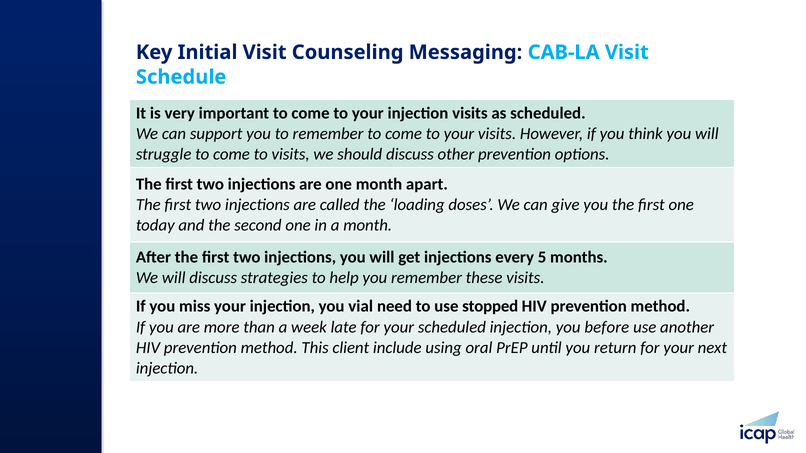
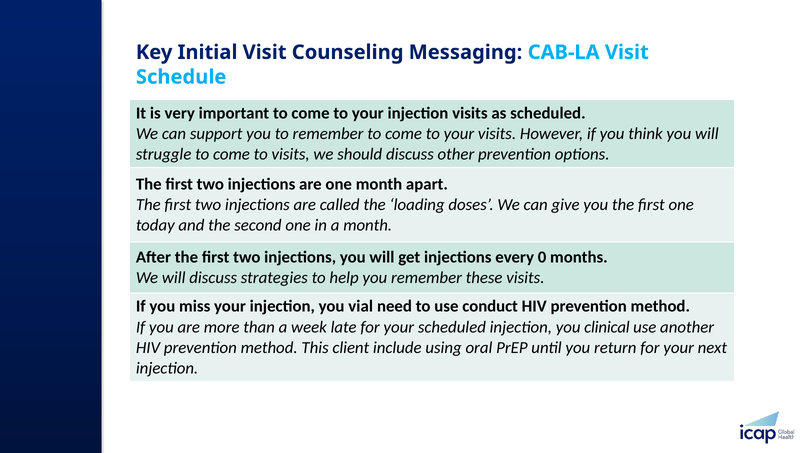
5: 5 -> 0 (542, 258)
stopped: stopped -> conduct (490, 307)
before: before -> clinical (607, 327)
